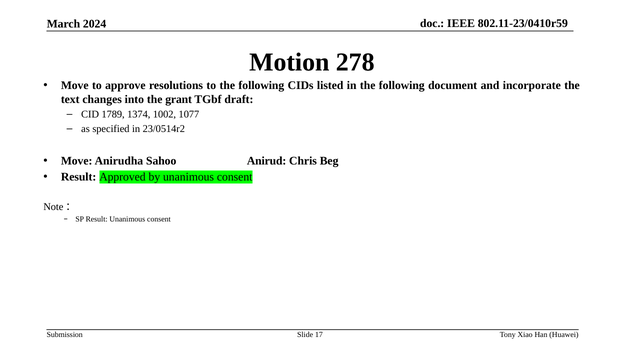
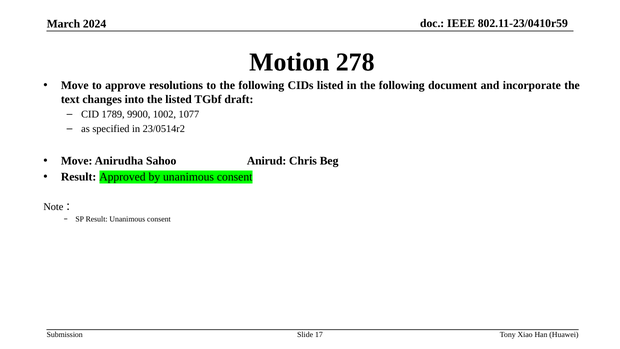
the grant: grant -> listed (179, 99)
1374: 1374 -> 9900 (139, 114)
